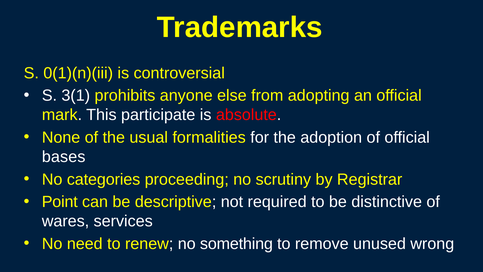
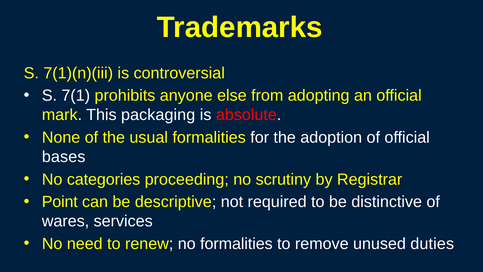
0(1)(n)(iii: 0(1)(n)(iii -> 7(1)(n)(iii (78, 73)
3(1: 3(1 -> 7(1 (76, 95)
participate: participate -> packaging (158, 115)
no something: something -> formalities (236, 244)
wrong: wrong -> duties (432, 244)
